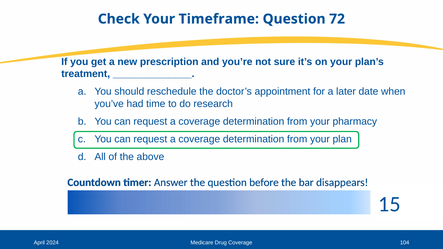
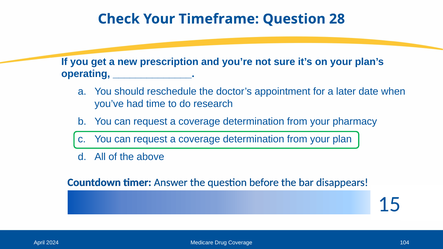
72: 72 -> 28 (337, 19)
treatment: treatment -> operating (86, 74)
